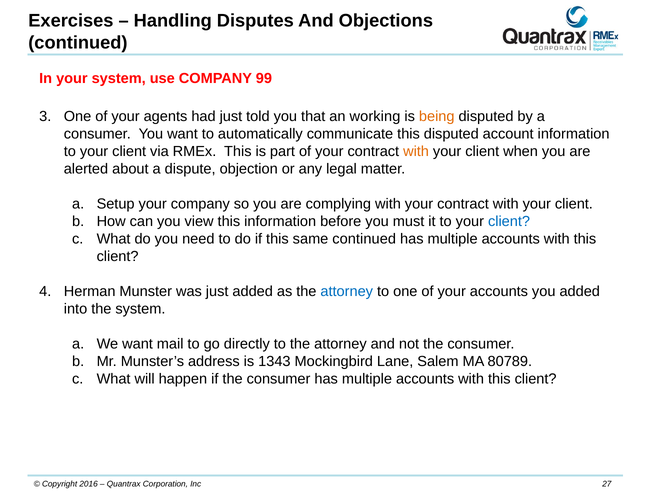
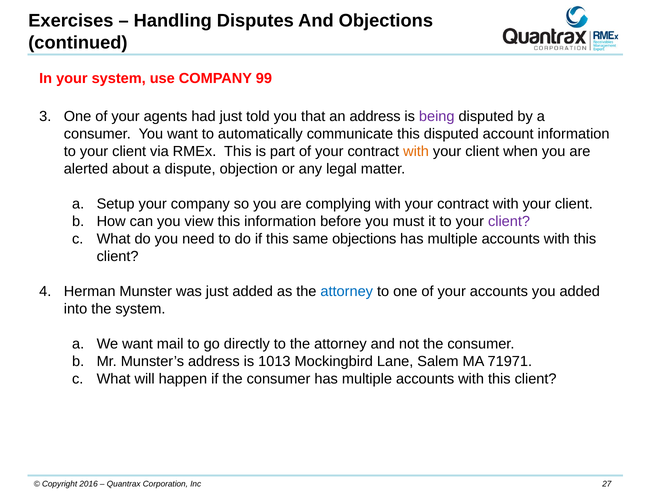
an working: working -> address (375, 116)
being colour: orange -> purple (437, 116)
client colour: blue -> purple (509, 221)
same continued: continued -> objections (364, 239)
1343: 1343 -> 1013 (274, 361)
80789: 80789 -> 71971 (510, 361)
